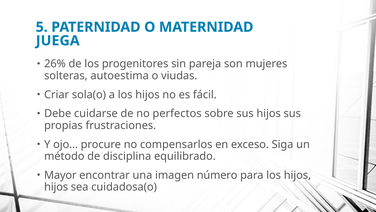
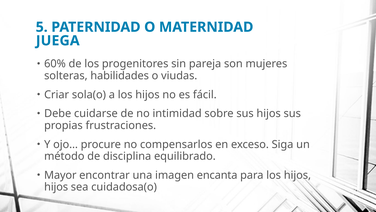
26%: 26% -> 60% (55, 64)
autoestima: autoestima -> habilidades (120, 76)
perfectos: perfectos -> intimidad (177, 113)
número: número -> encanta (217, 175)
